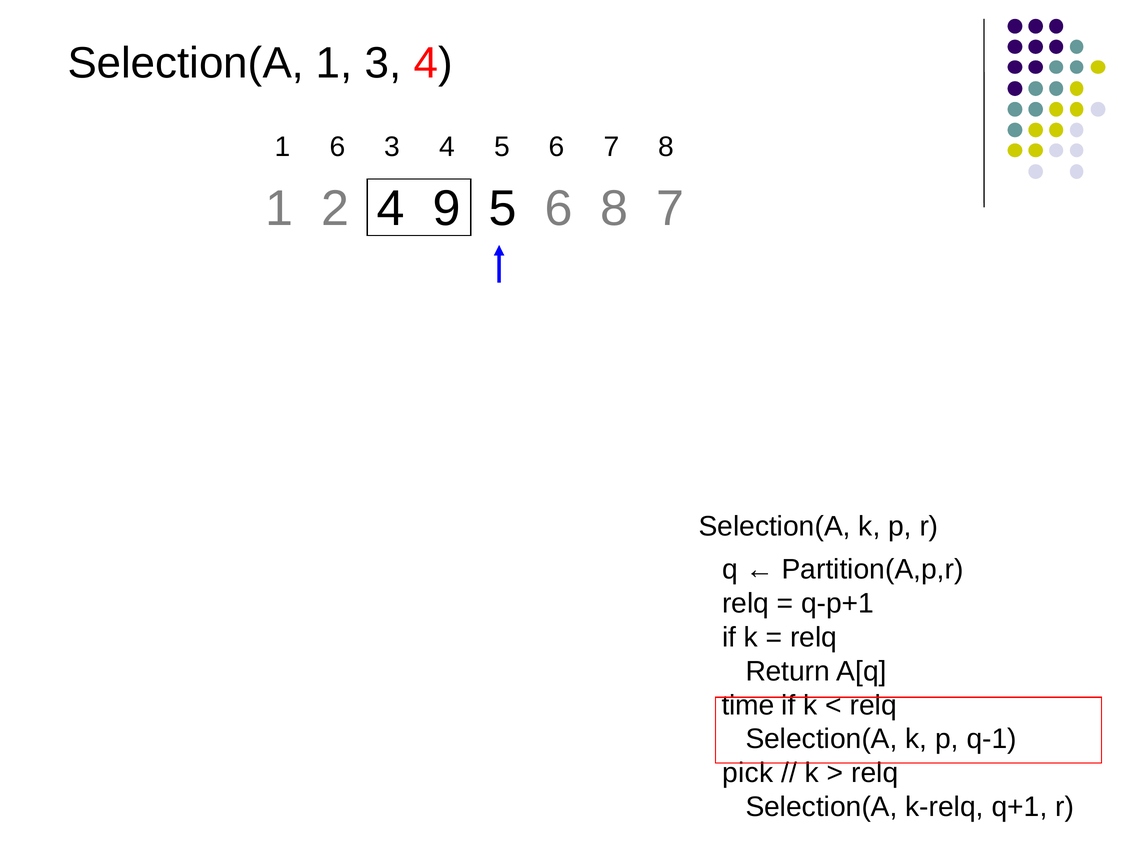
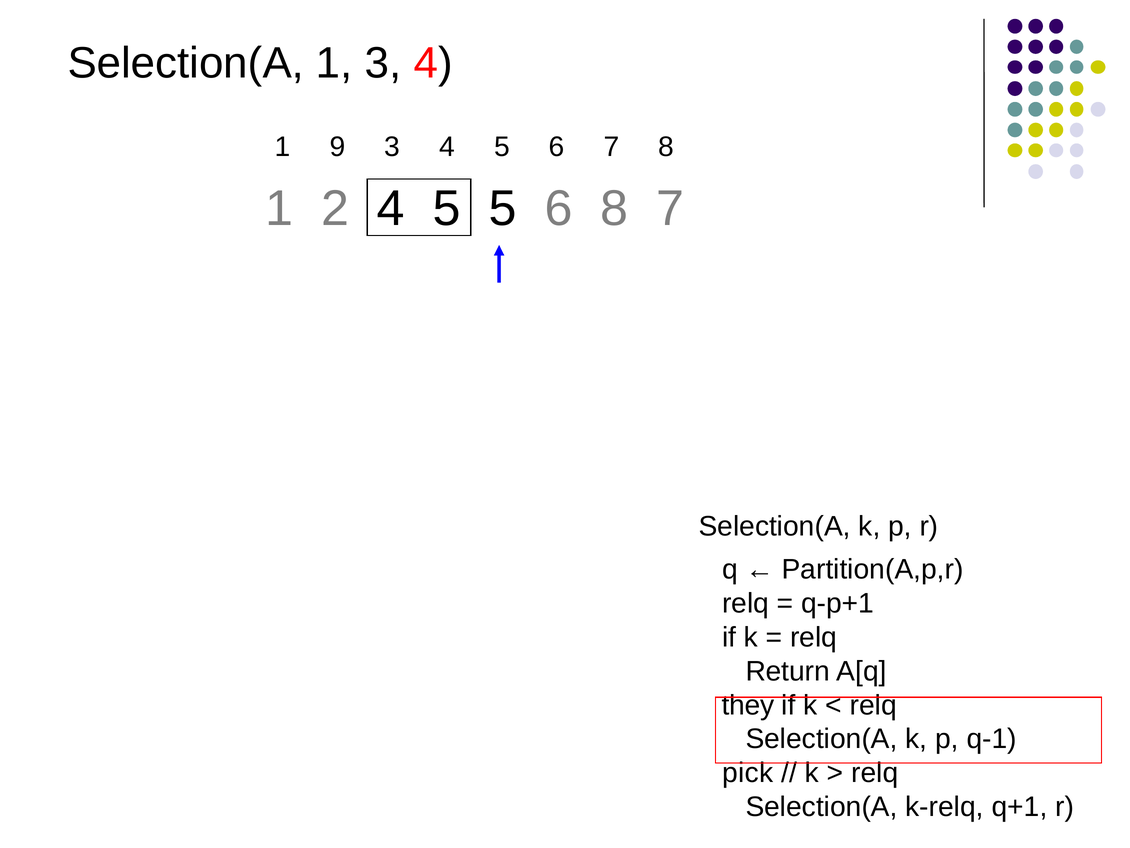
1 6: 6 -> 9 (337, 147)
2 4 9: 9 -> 5 (447, 209)
time: time -> they (748, 705)
